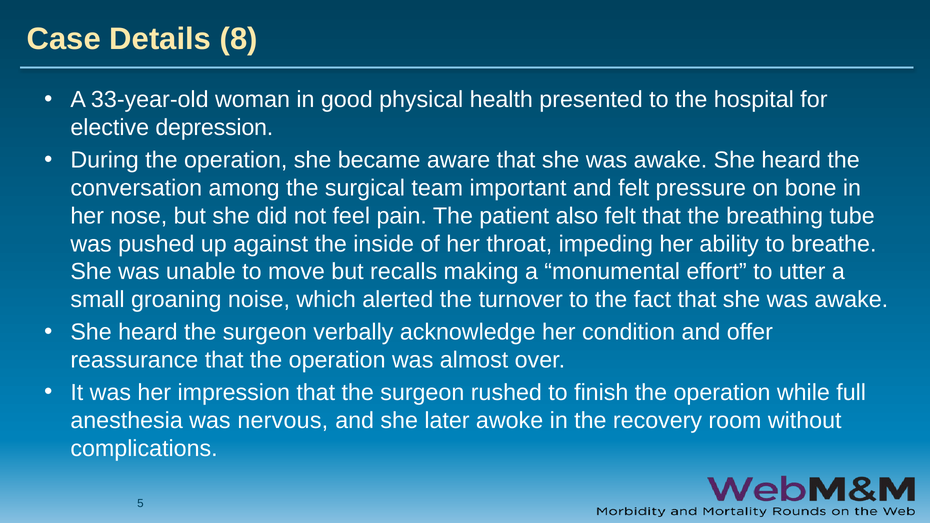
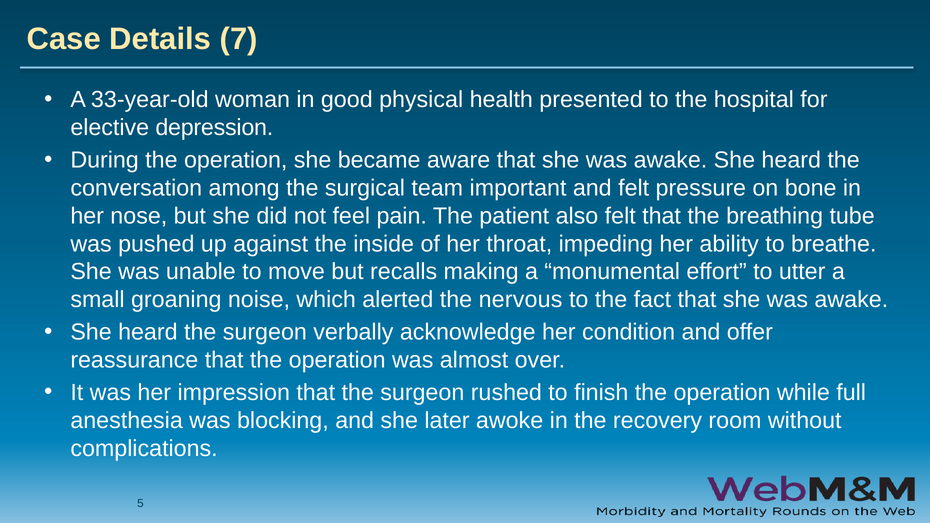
8: 8 -> 7 (239, 39)
turnover: turnover -> nervous (521, 300)
nervous: nervous -> blocking (283, 421)
